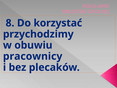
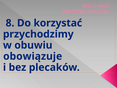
pracownicy: pracownicy -> obowiązuje (33, 56)
